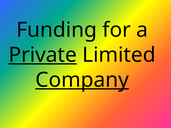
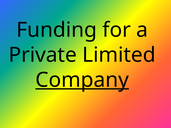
Private underline: present -> none (43, 55)
